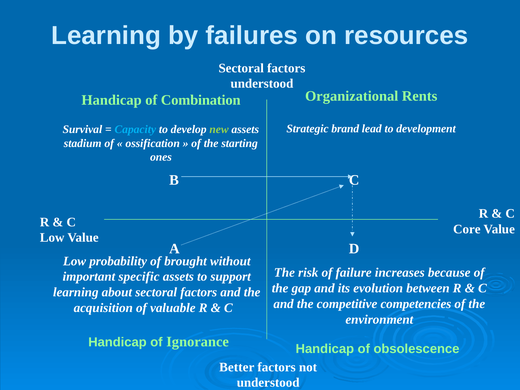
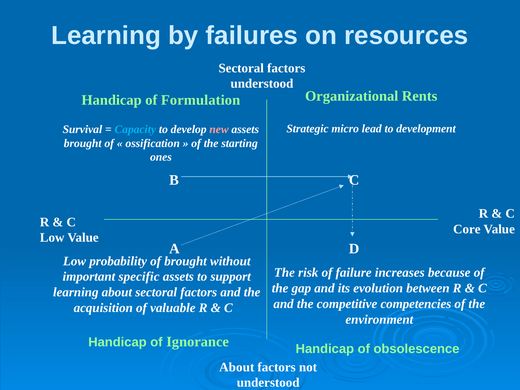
Combination: Combination -> Formulation (201, 100)
brand: brand -> micro (345, 129)
new colour: light green -> pink (219, 129)
stadium: stadium -> brought (83, 143)
Better: Better -> About (237, 367)
